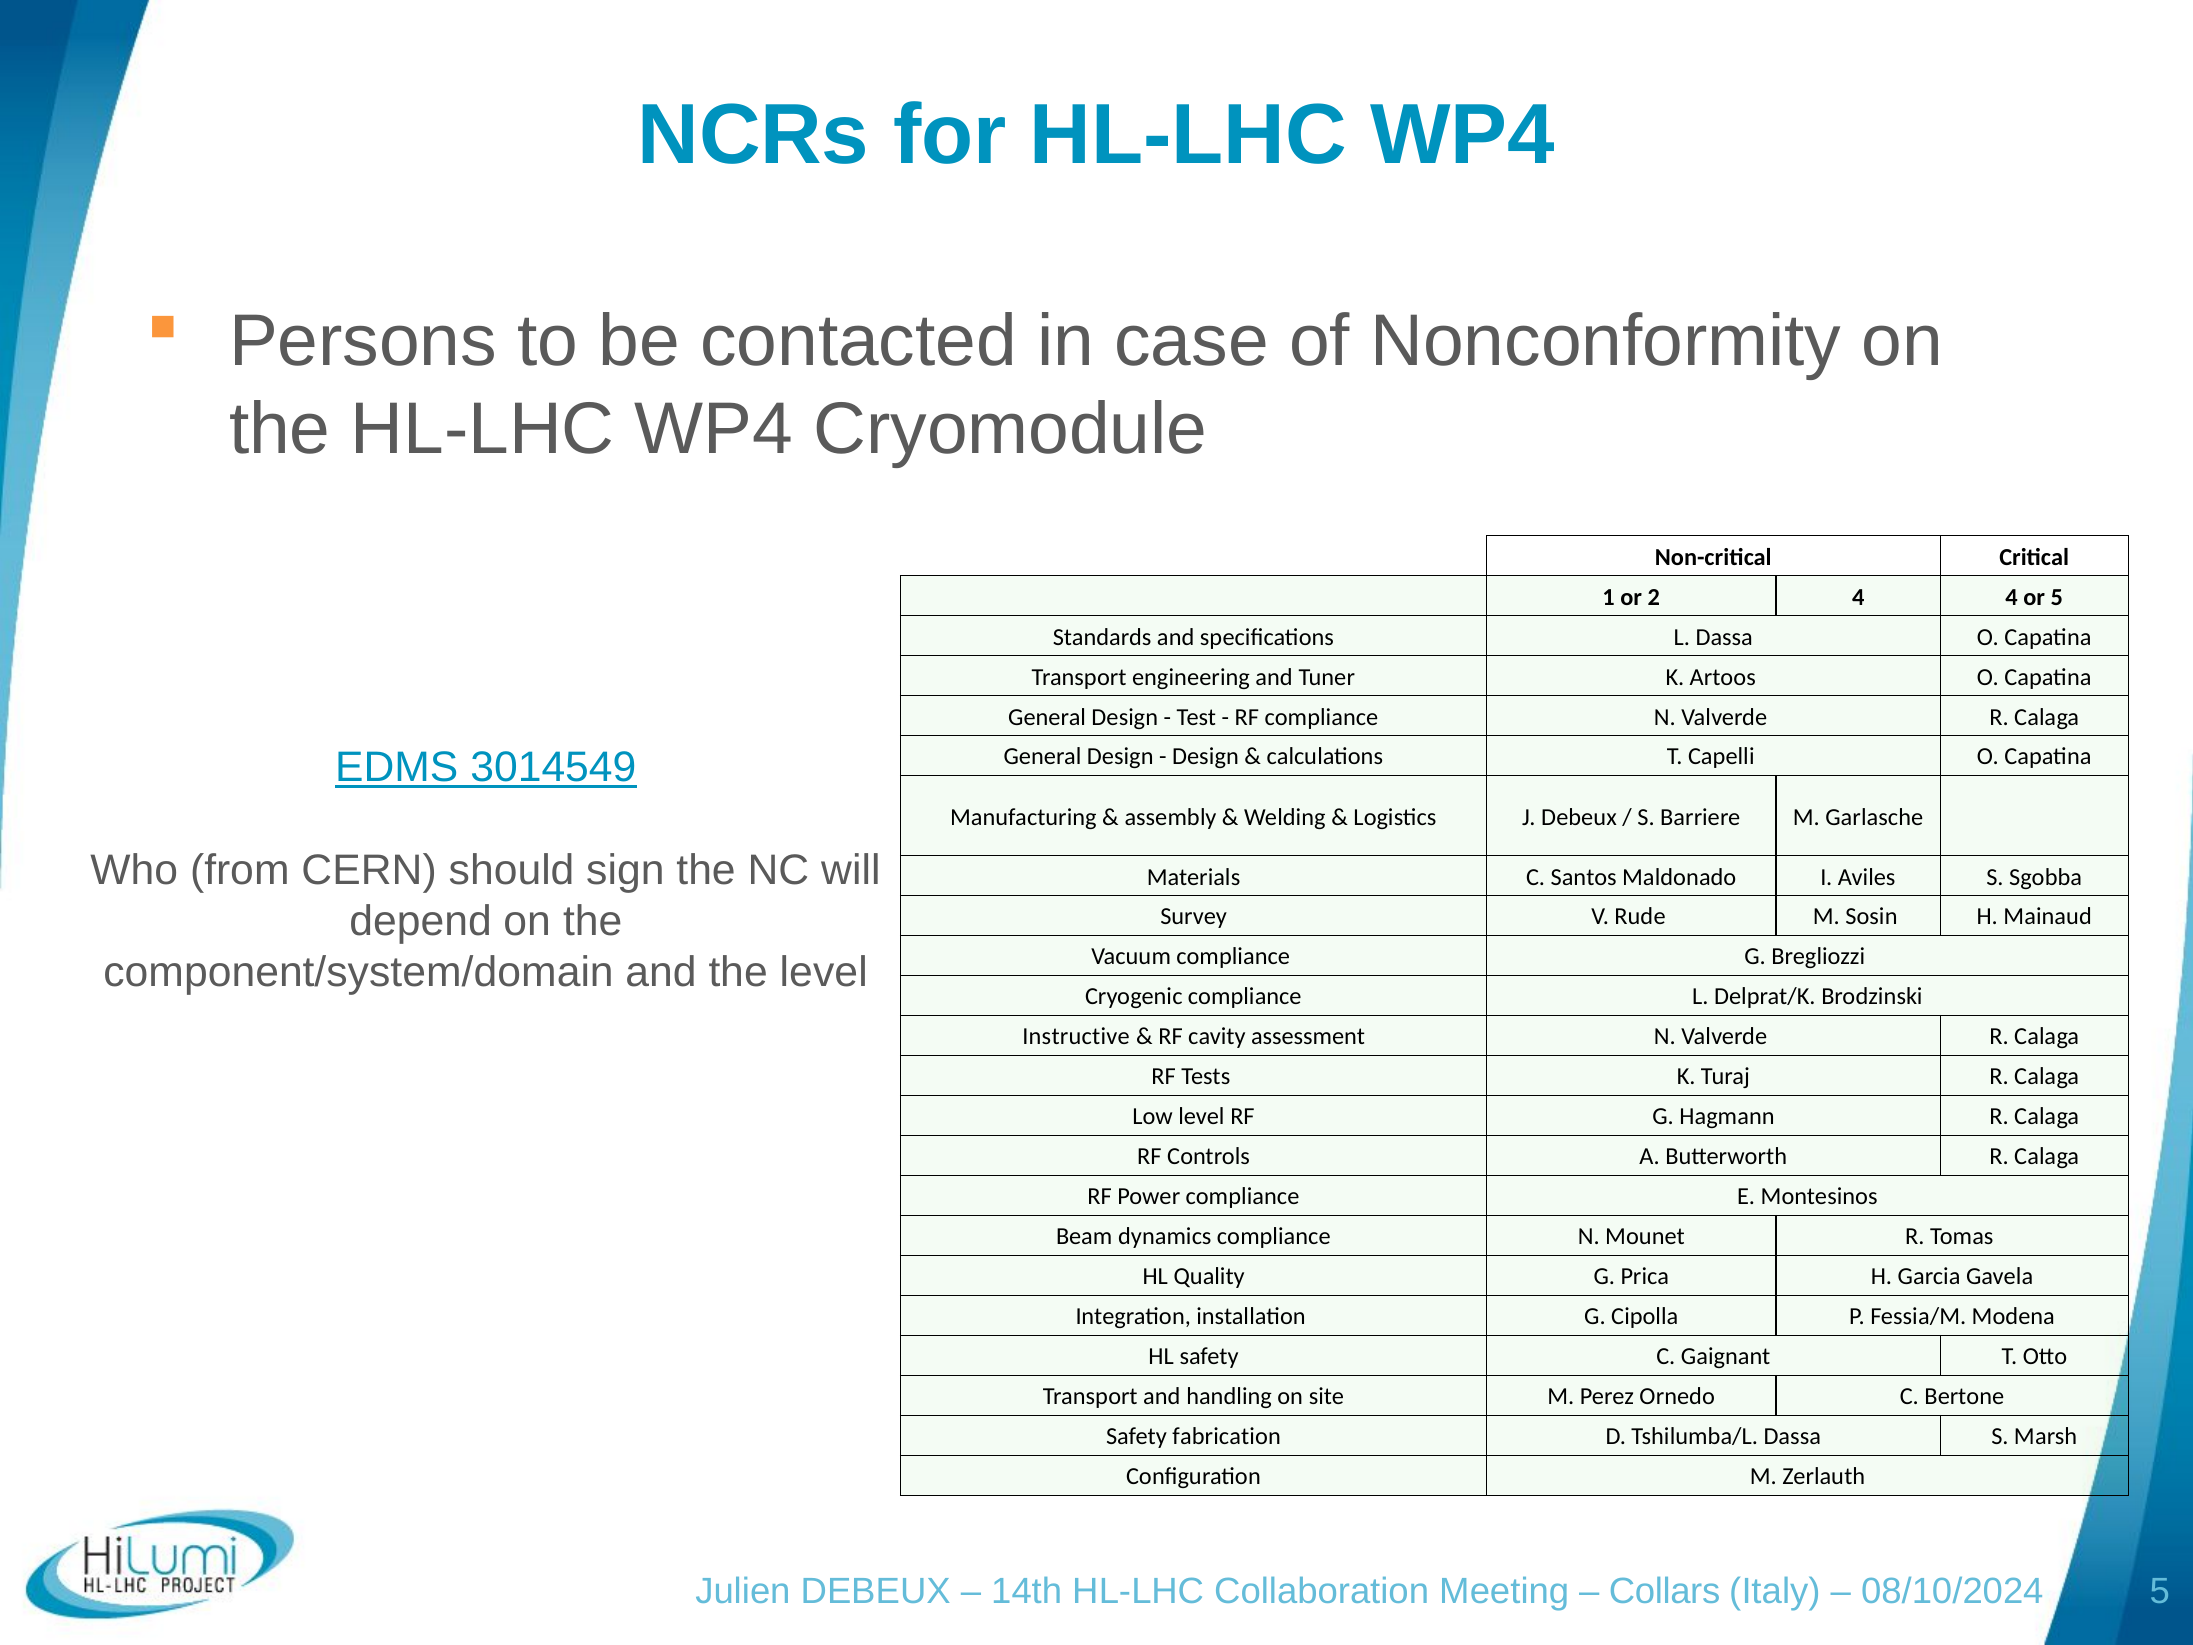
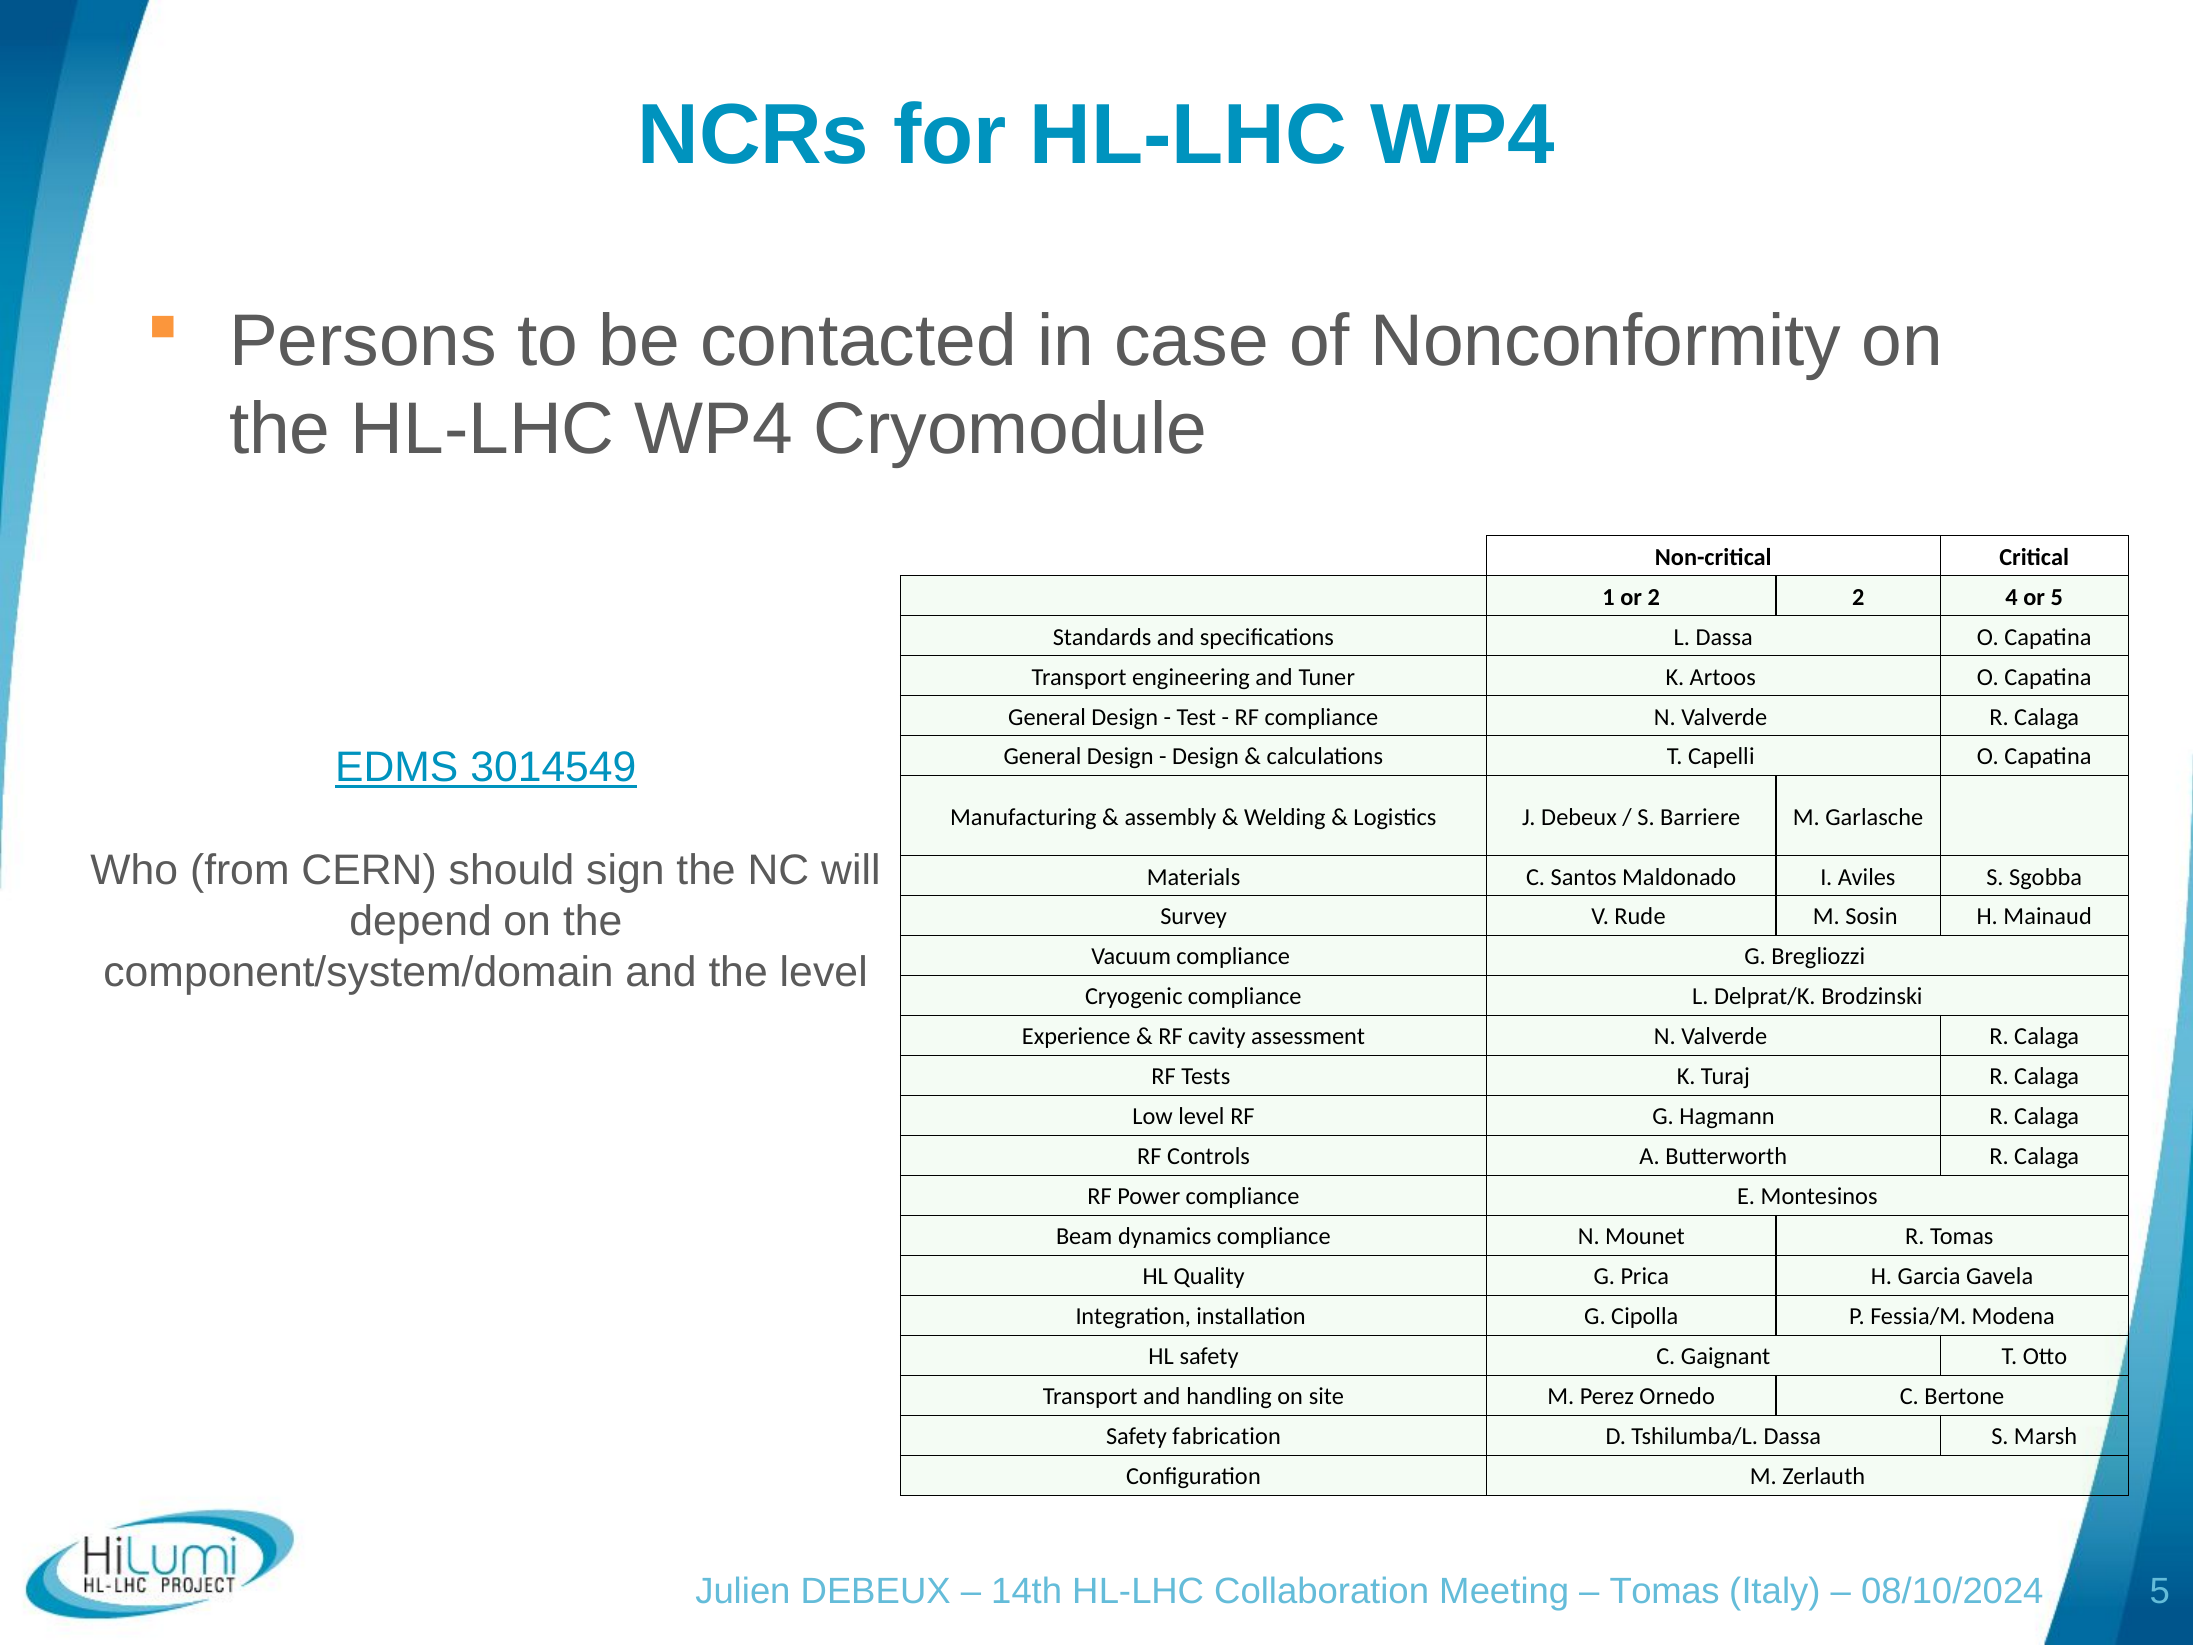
2 4: 4 -> 2 (1858, 597)
Instructive: Instructive -> Experience (1076, 1037)
Collars: Collars -> Tomas (1665, 1591)
